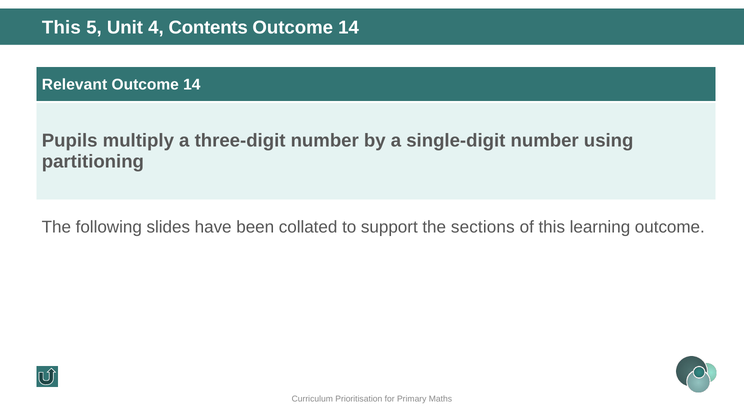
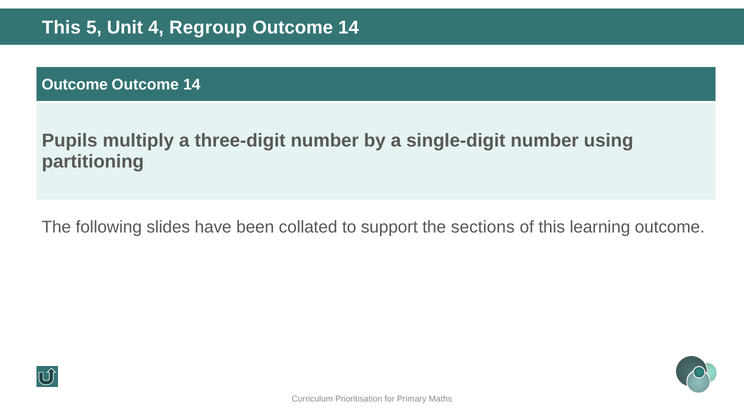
Contents: Contents -> Regroup (208, 28)
Relevant: Relevant -> Outcome (75, 85)
